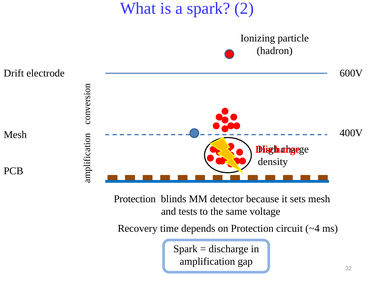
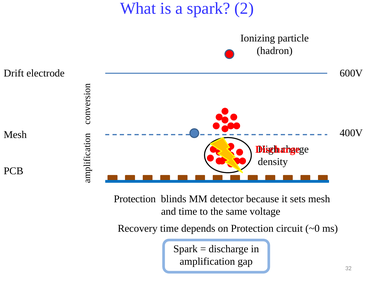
and tests: tests -> time (188, 211)
~4: ~4 -> ~0 (313, 228)
